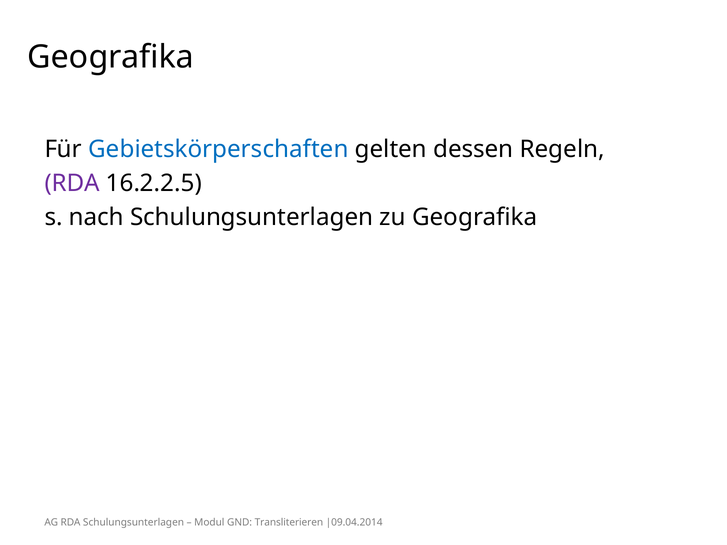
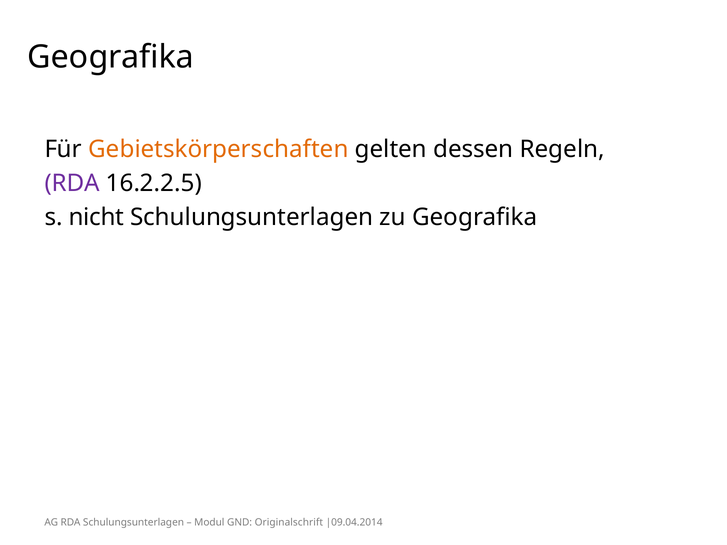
Gebietskörperschaften colour: blue -> orange (218, 149)
nach: nach -> nicht (96, 217)
Transliterieren: Transliterieren -> Originalschrift (289, 523)
